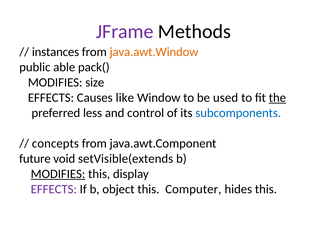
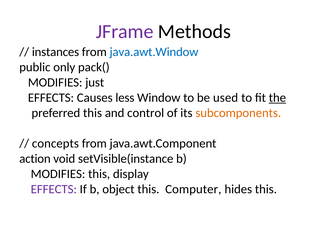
java.awt.Window colour: orange -> blue (154, 52)
able: able -> only (64, 67)
size: size -> just (95, 83)
like: like -> less (125, 98)
preferred less: less -> this (93, 113)
subcomponents colour: blue -> orange (238, 113)
future: future -> action (35, 159)
setVisible(extends: setVisible(extends -> setVisible(instance (126, 159)
MODIFIES underline: present -> none (58, 174)
